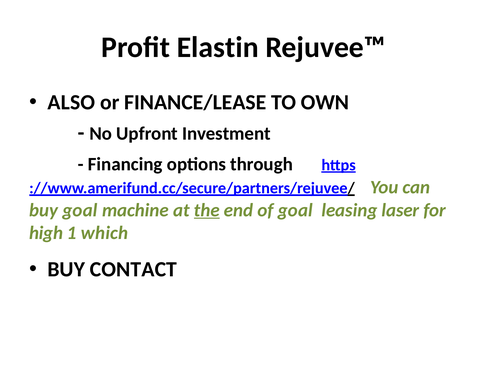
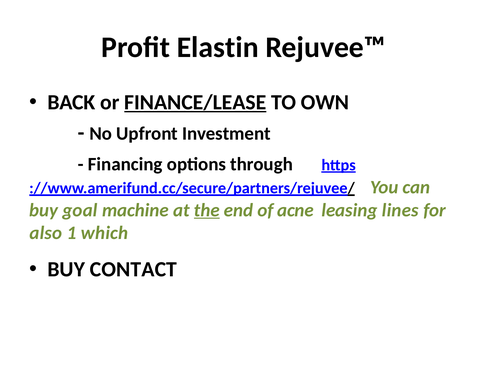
ALSO: ALSO -> BACK (71, 102)
FINANCE/LEASE underline: none -> present (195, 102)
of goal: goal -> acne (296, 210)
laser: laser -> lines (400, 210)
high: high -> also (46, 232)
